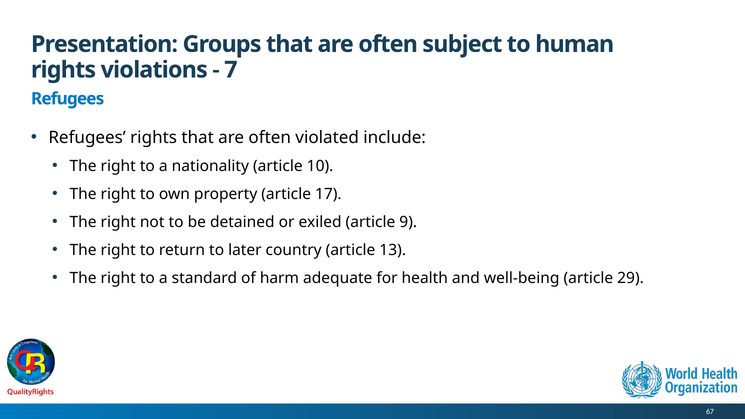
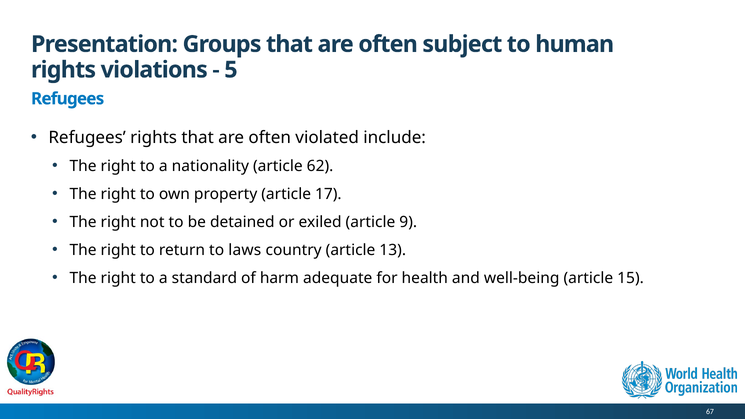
7: 7 -> 5 (231, 70)
10: 10 -> 62 (320, 166)
later: later -> laws (245, 250)
29: 29 -> 15 (631, 278)
